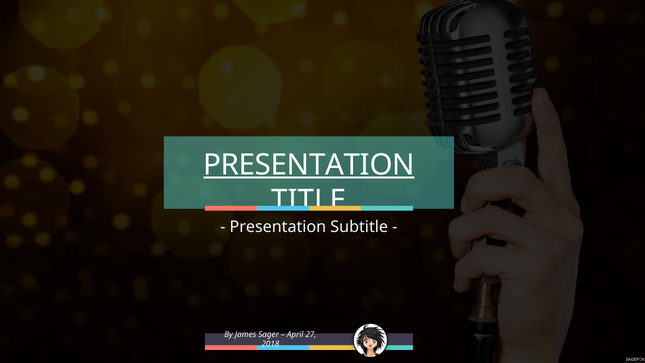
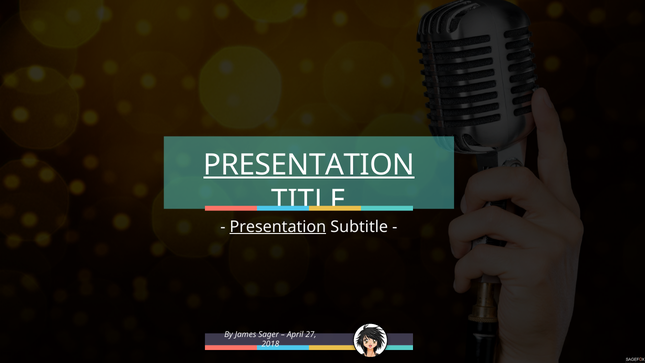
Presentation underline: none -> present (278, 227)
